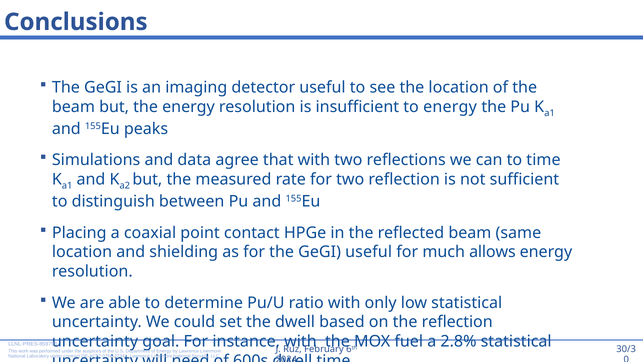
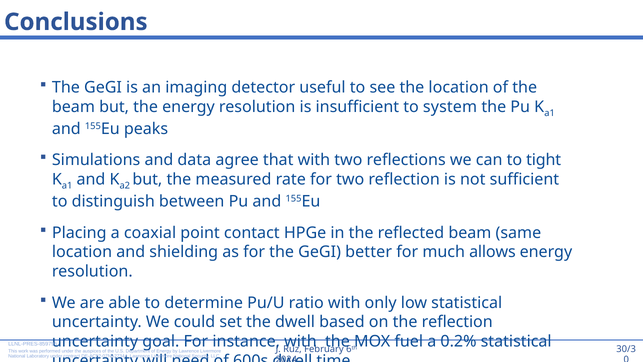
to energy: energy -> system (450, 107)
to time: time -> tight (544, 160)
GeGI useful: useful -> better (369, 252)
2.8%: 2.8% -> 0.2% (458, 341)
